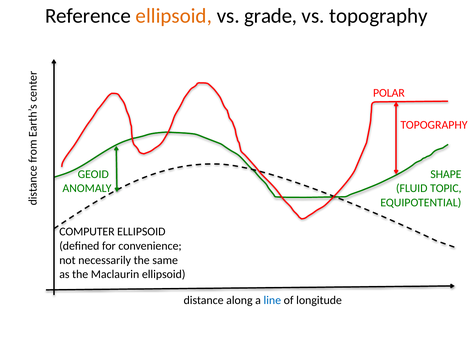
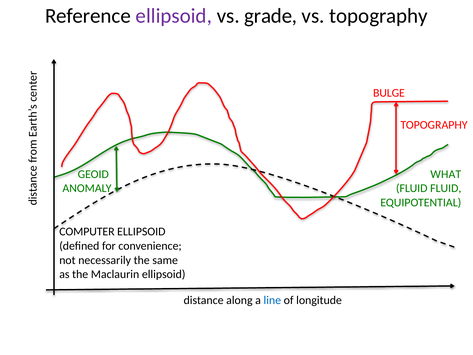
ellipsoid colour: orange -> purple (174, 16)
POLAR: POLAR -> BULGE (389, 93)
SHAPE: SHAPE -> WHAT (446, 174)
FLUID TOPIC: TOPIC -> FLUID (446, 188)
